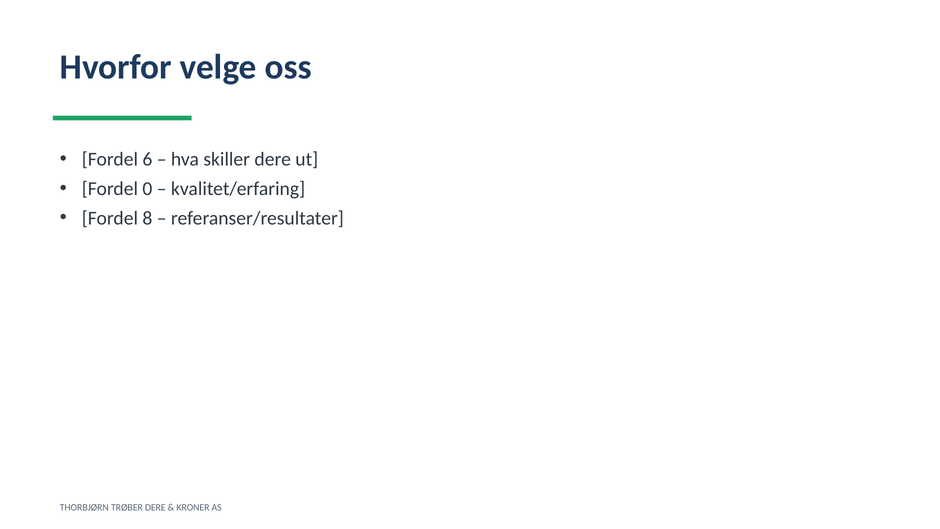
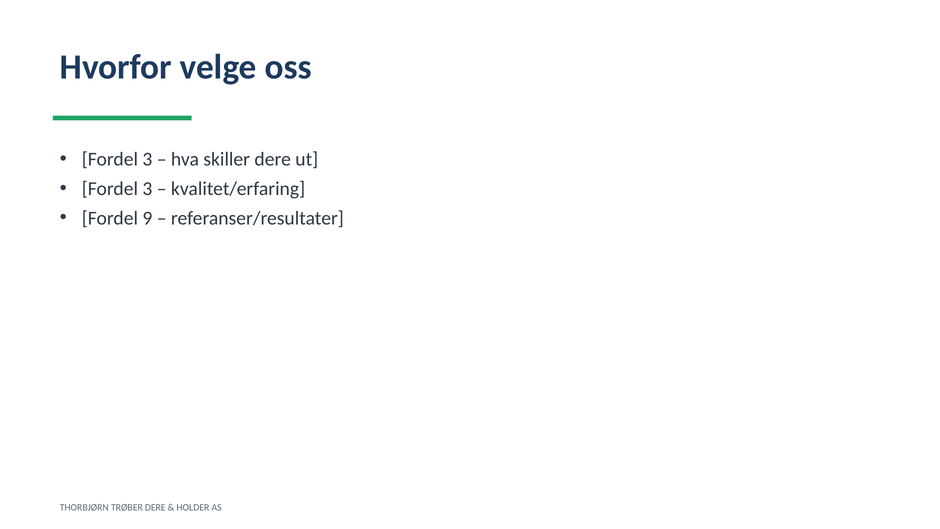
6: 6 -> 3 (147, 159)
0: 0 -> 3 (147, 189)
8: 8 -> 9 (147, 218)
KRONER: KRONER -> HOLDER (193, 507)
